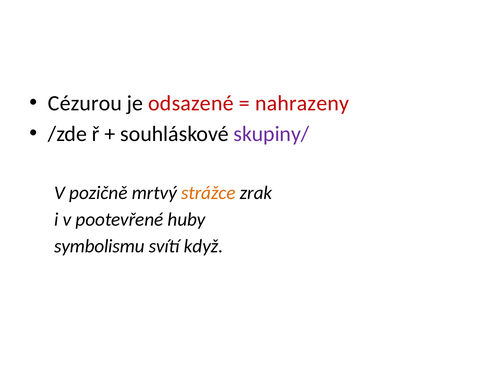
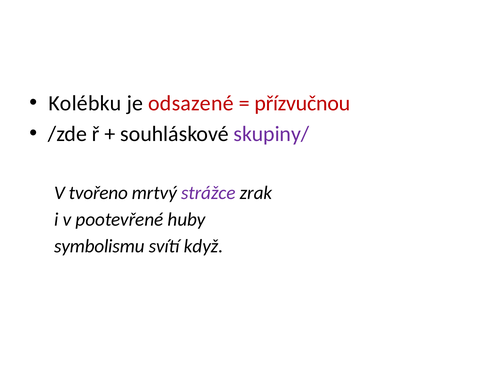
Cézurou: Cézurou -> Kolébku (85, 103)
nahrazeny: nahrazeny -> přízvučnou (302, 103)
pozičně: pozičně -> tvořeno (98, 193)
strážce colour: orange -> purple (208, 193)
